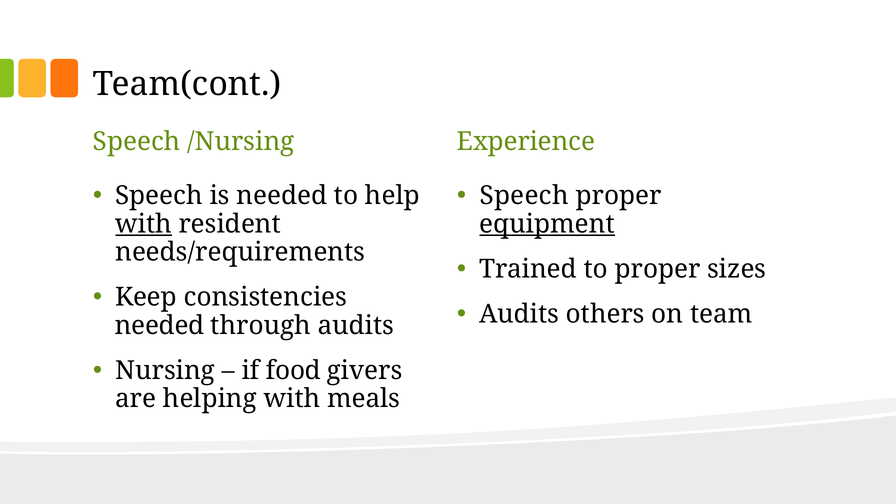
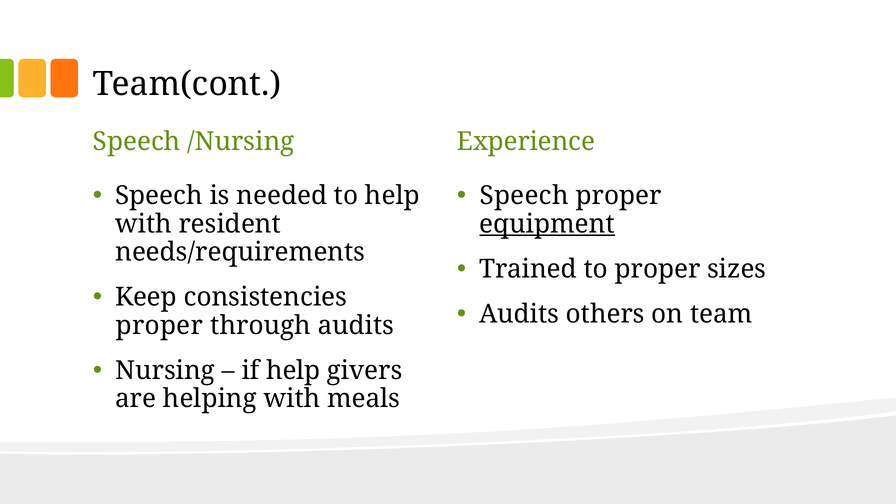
with underline: present -> none (144, 224)
needed: needed -> proper (159, 326)
if food: food -> help (293, 371)
